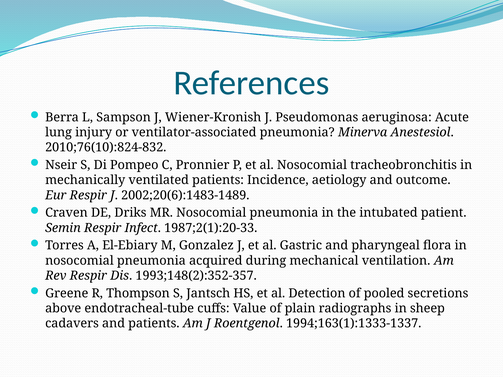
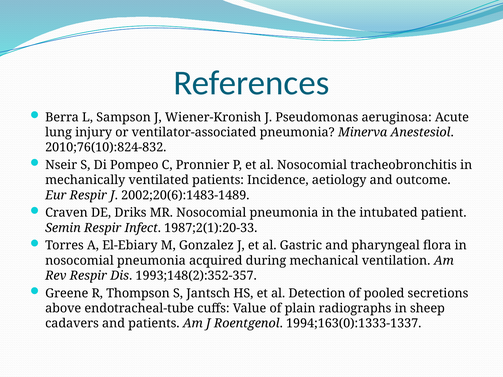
1994;163(1):1333-1337: 1994;163(1):1333-1337 -> 1994;163(0):1333-1337 (354, 324)
